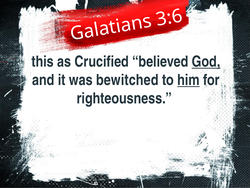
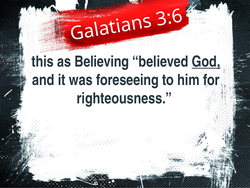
Crucified: Crucified -> Believing (102, 61)
bewitched: bewitched -> foreseeing (127, 80)
him underline: present -> none (188, 80)
